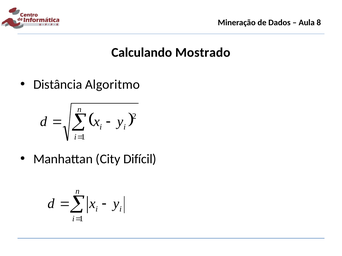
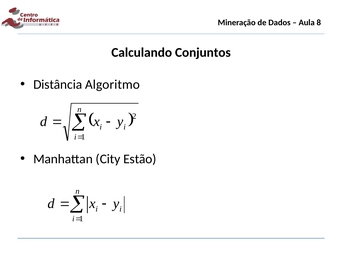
Mostrado: Mostrado -> Conjuntos (203, 53)
Difícil: Difícil -> Estão (140, 159)
